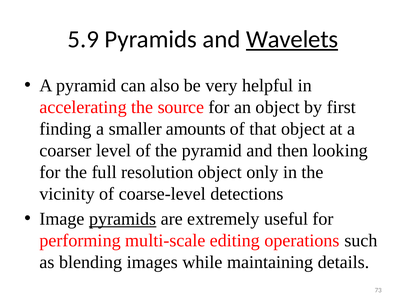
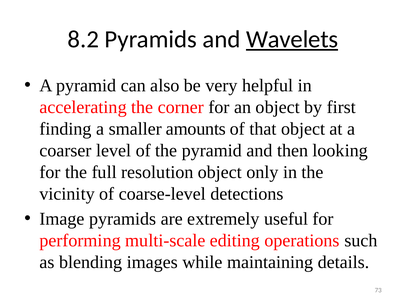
5.9: 5.9 -> 8.2 (83, 39)
source: source -> corner (181, 107)
pyramids underline: present -> none (123, 219)
